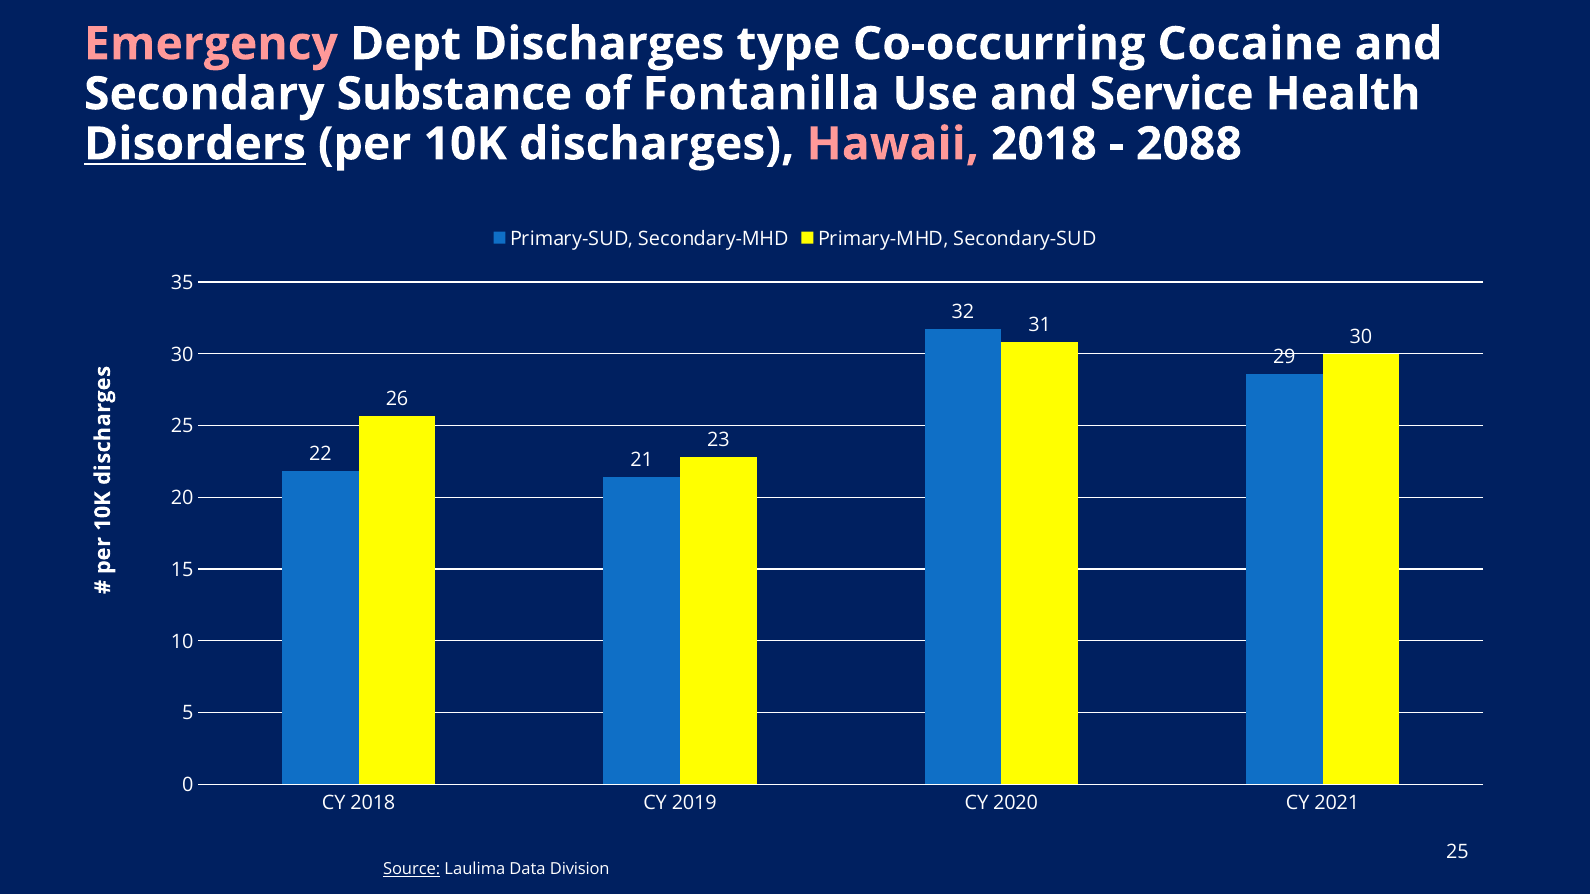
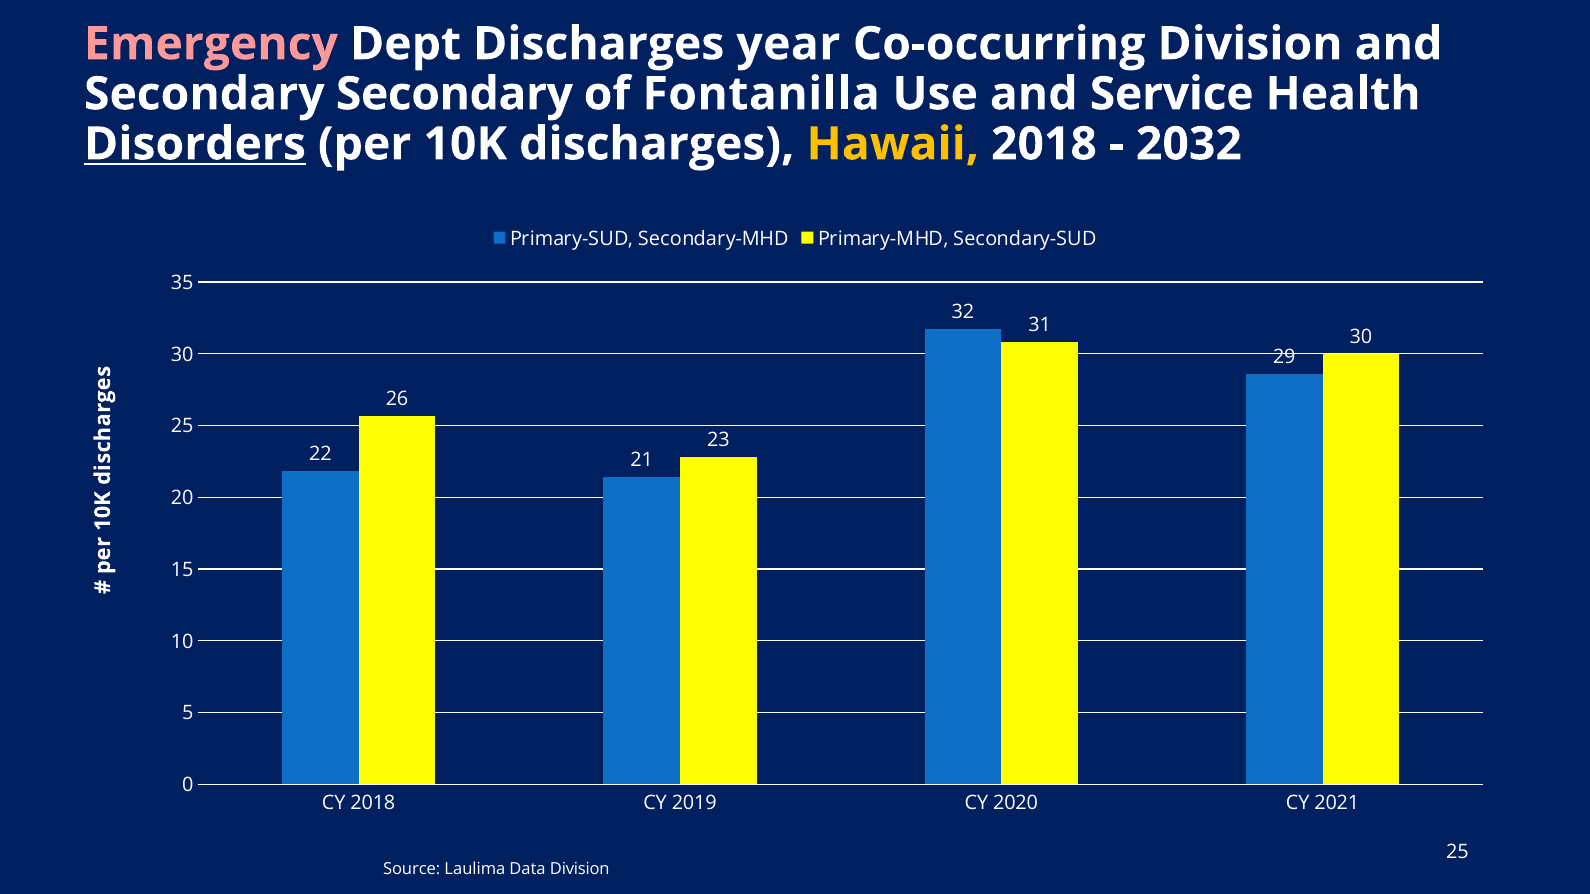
type: type -> year (788, 44)
Co-occurring Cocaine: Cocaine -> Division (1250, 44)
Secondary Substance: Substance -> Secondary (454, 94)
Hawaii colour: pink -> yellow (893, 144)
2088: 2088 -> 2032 (1189, 144)
Source underline: present -> none (412, 870)
